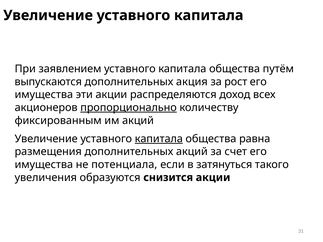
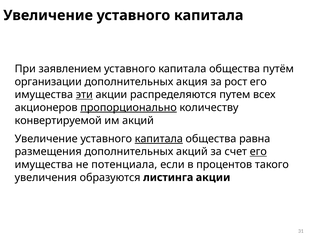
выпускаются: выпускаются -> организации (48, 82)
эти underline: none -> present (84, 95)
доход: доход -> путем (235, 95)
фиксированным: фиксированным -> конвертируемой (58, 121)
его underline: none -> present (258, 152)
затянуться: затянуться -> процентов (224, 165)
снизится: снизится -> листинга (168, 178)
